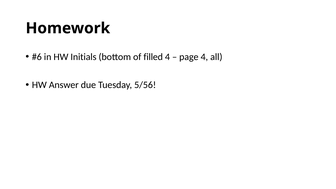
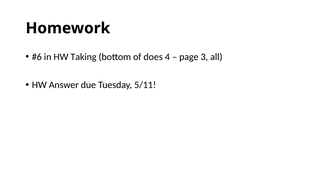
Initials: Initials -> Taking (83, 57)
filled: filled -> does (153, 57)
page 4: 4 -> 3 (204, 57)
5/56: 5/56 -> 5/11 (145, 85)
